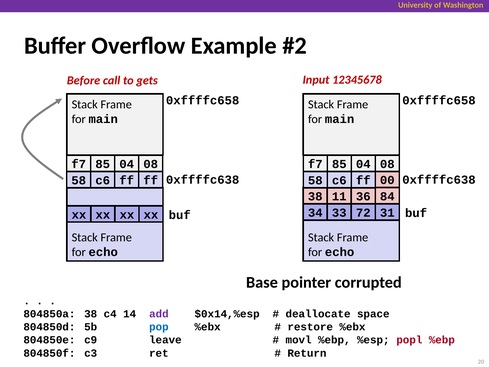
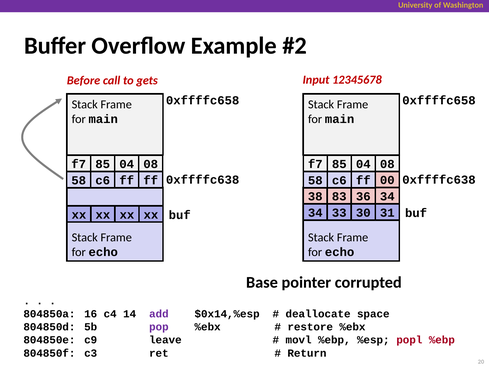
11: 11 -> 83 (339, 196)
36 84: 84 -> 34 (387, 196)
72: 72 -> 30 (363, 213)
804850a 38: 38 -> 16 (91, 314)
pop colour: blue -> purple (159, 327)
